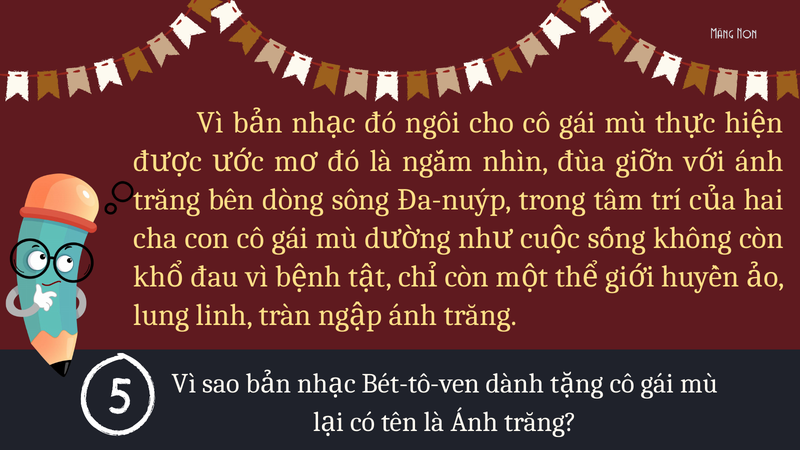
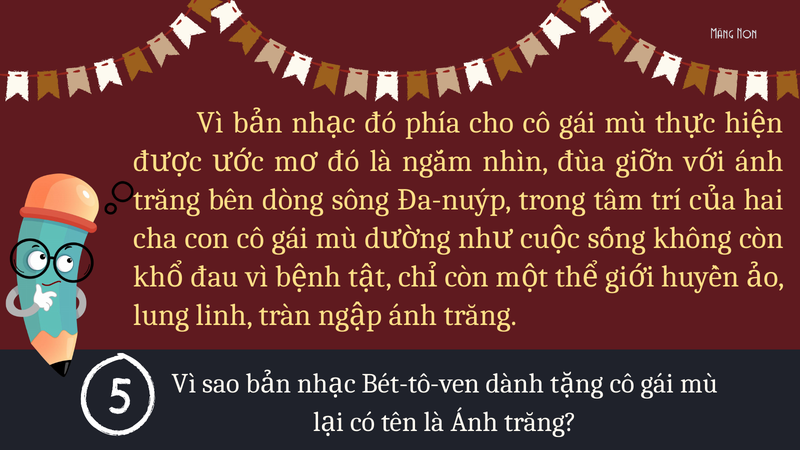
ngôi: ngôi -> phía (433, 123)
